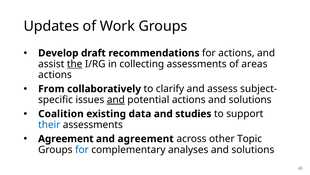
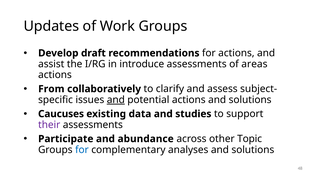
the underline: present -> none (75, 64)
collecting: collecting -> introduce (142, 64)
Coalition: Coalition -> Caucuses (61, 113)
their colour: blue -> purple (49, 124)
Agreement: Agreement -> Participate (66, 138)
and agreement: agreement -> abundance (146, 138)
